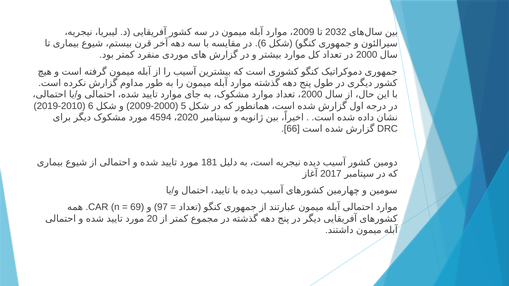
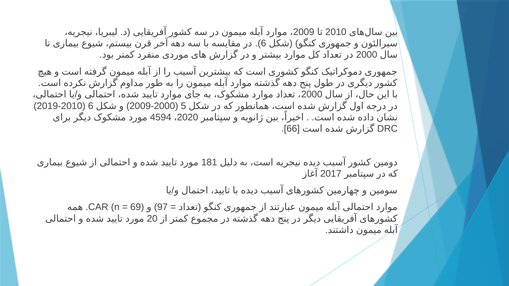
2032: 2032 -> 2010 (336, 32)
